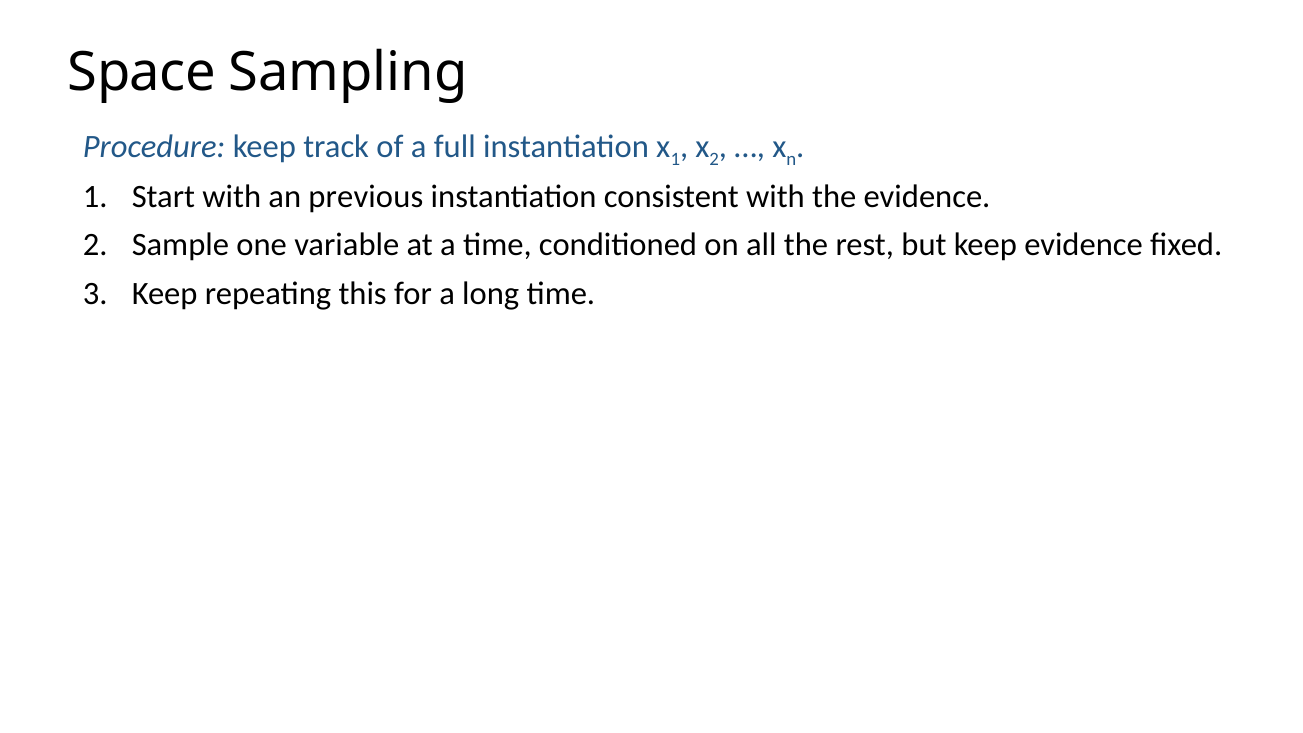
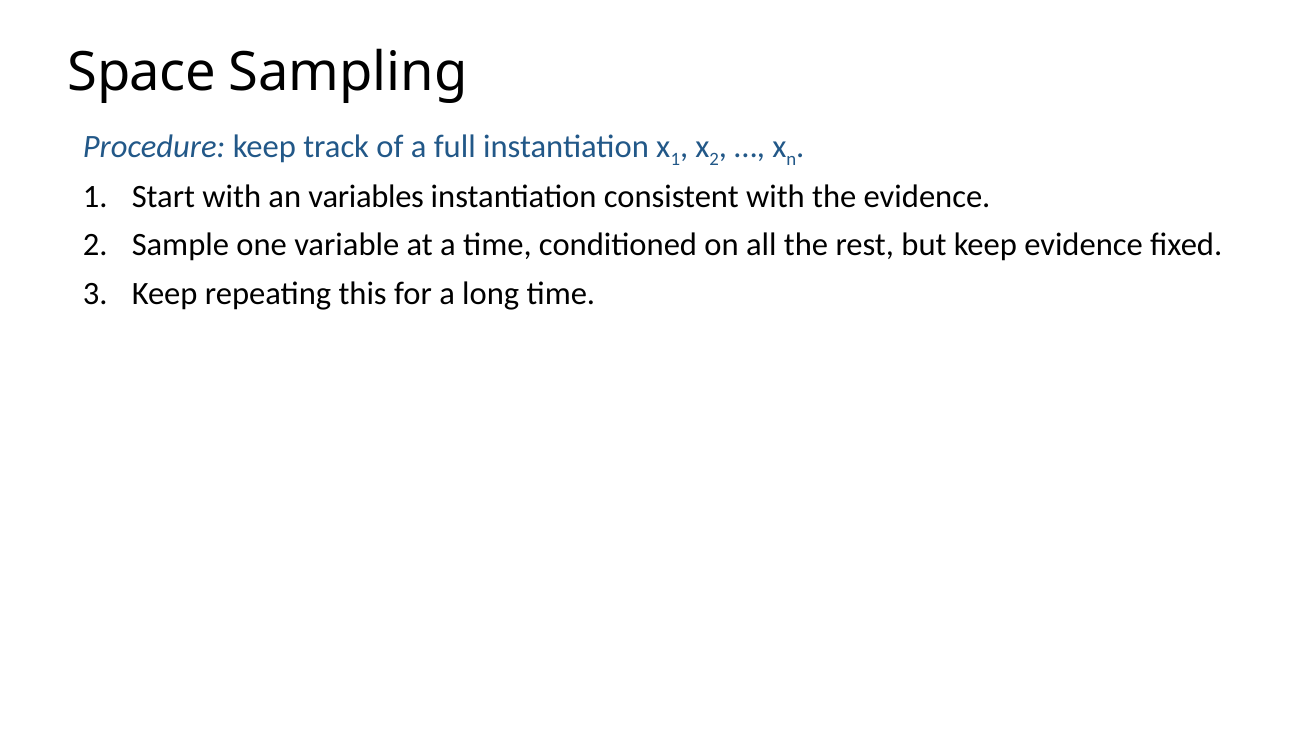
previous: previous -> variables (366, 196)
